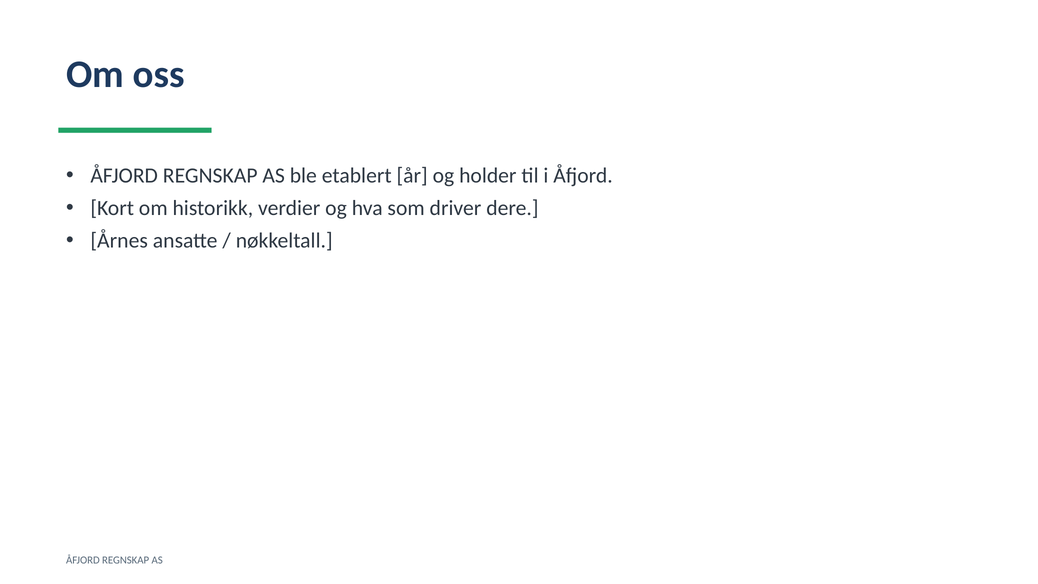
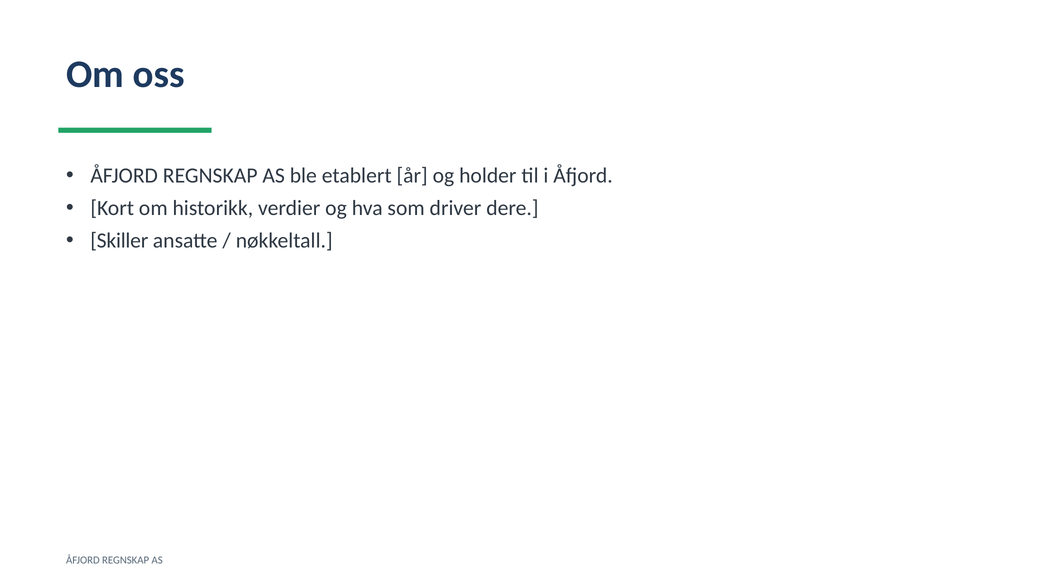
Årnes: Årnes -> Skiller (119, 241)
